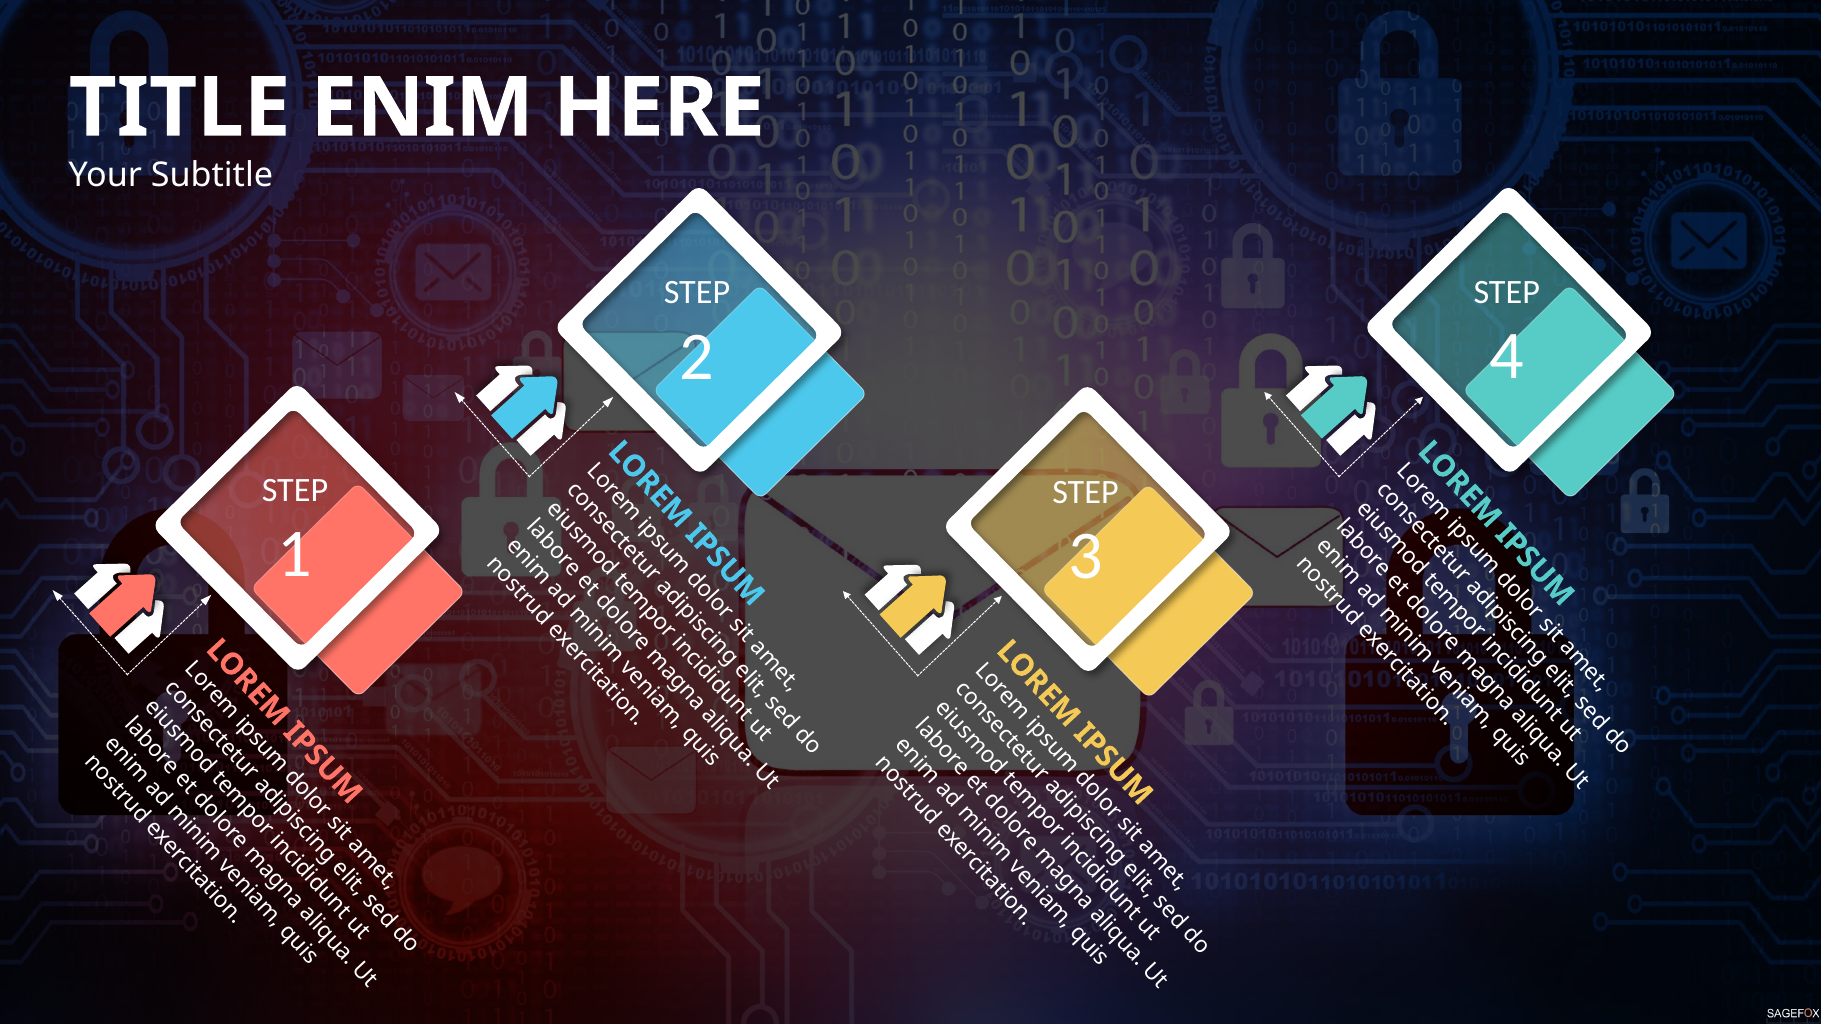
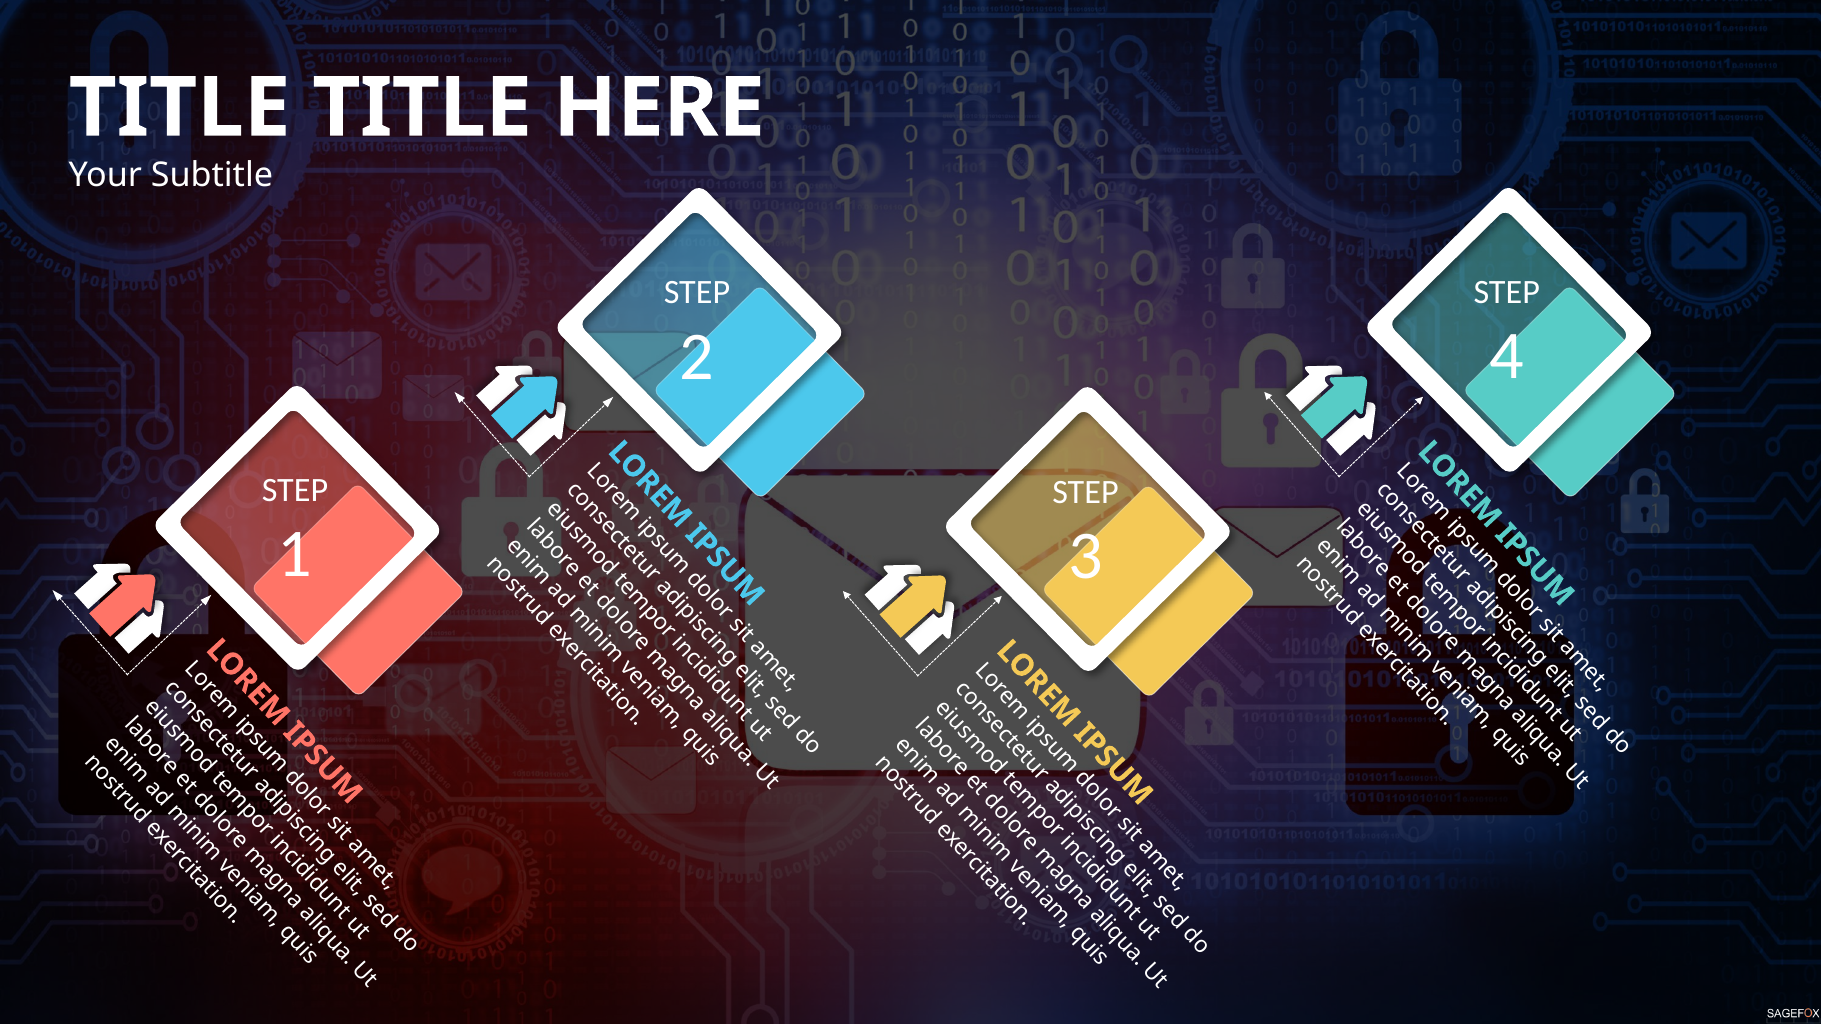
ENIM: ENIM -> TITLE (422, 108)
